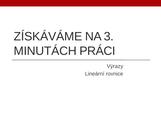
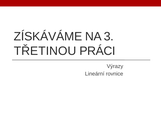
MINUTÁCH: MINUTÁCH -> TŘETINOU (45, 51)
